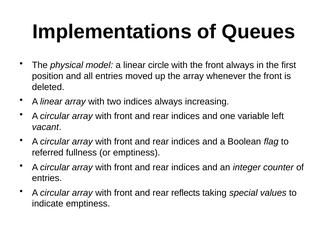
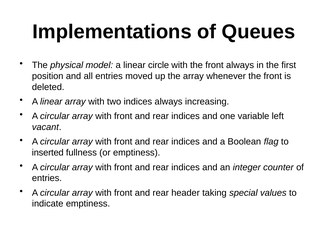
referred: referred -> inserted (48, 153)
reflects: reflects -> header (186, 193)
